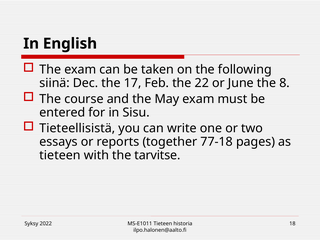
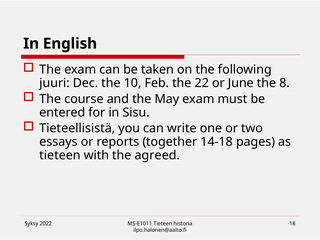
siinä: siinä -> juuri (55, 83)
17: 17 -> 10 (133, 83)
77-18: 77-18 -> 14-18 (217, 142)
tarvitse: tarvitse -> agreed (157, 155)
